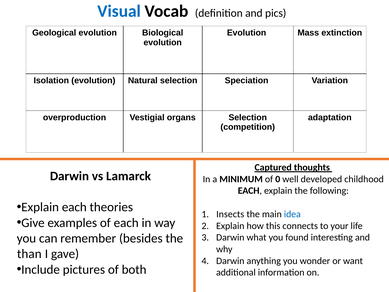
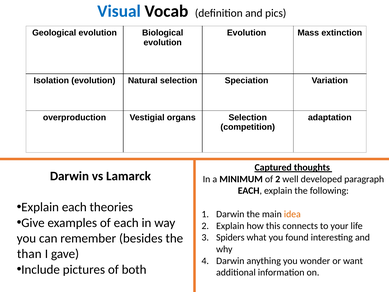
of 0: 0 -> 2 (278, 179)
childhood: childhood -> paragraph (364, 179)
Insects: Insects -> Darwin (230, 214)
idea colour: blue -> orange (292, 214)
3 Darwin: Darwin -> Spiders (230, 237)
